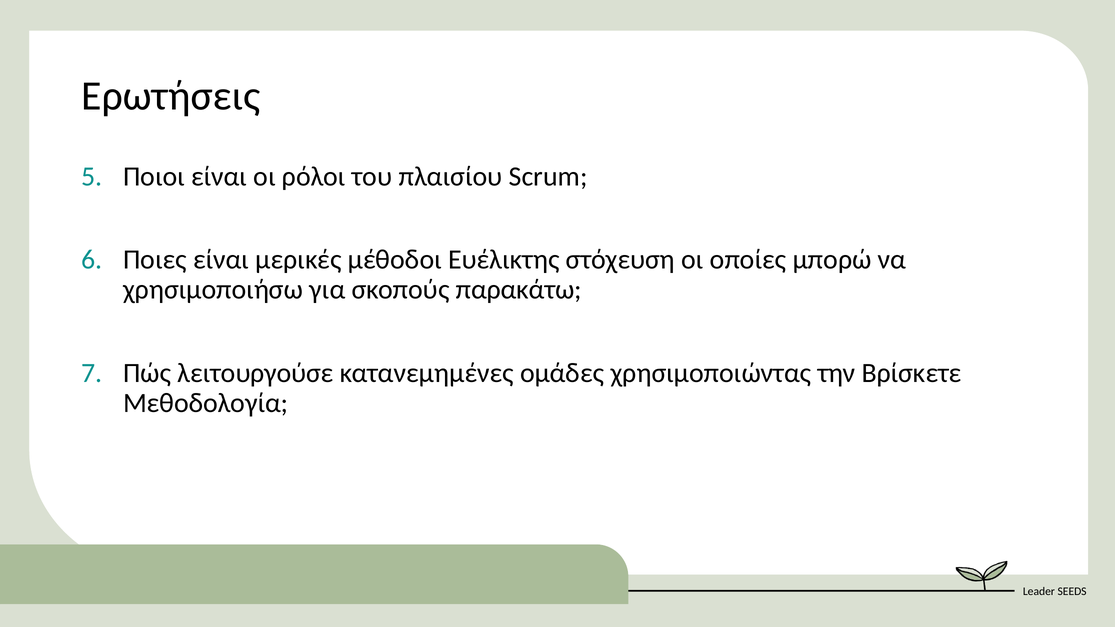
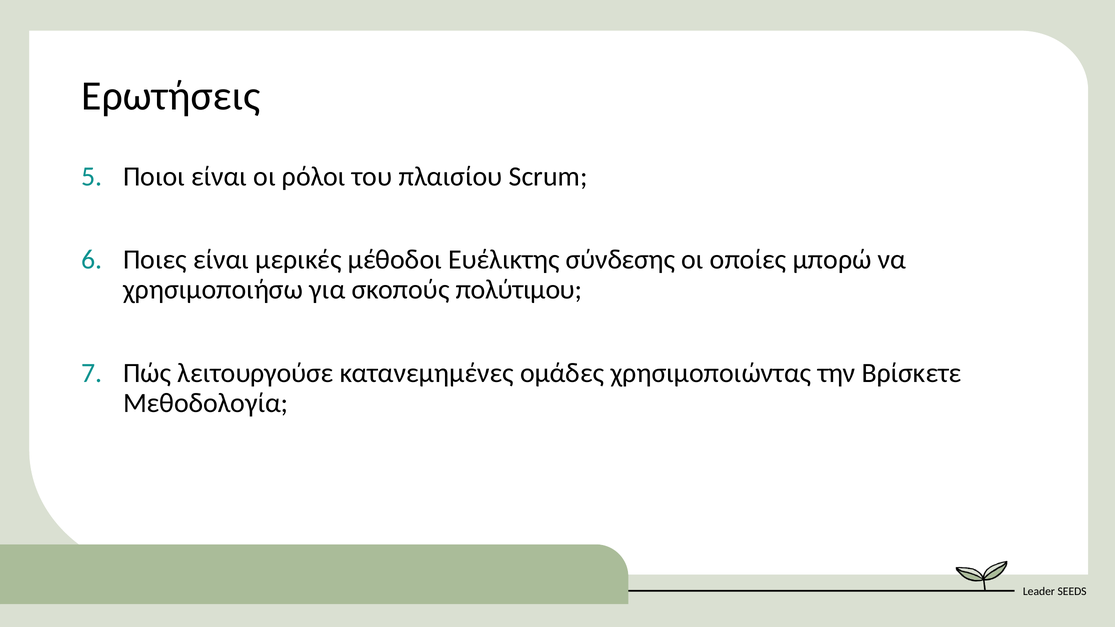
στόχευση: στόχευση -> σύνδεσης (620, 260)
παρακάτω: παρακάτω -> πολύτιμου (519, 290)
